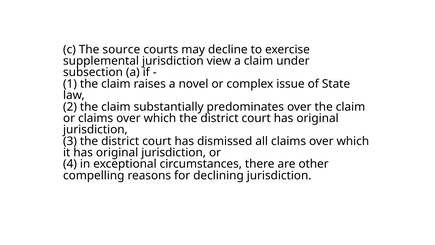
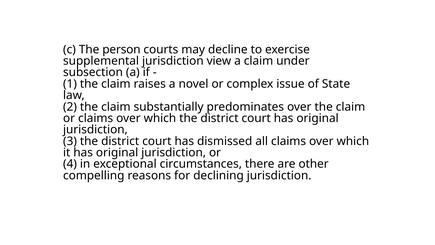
source: source -> person (121, 49)
